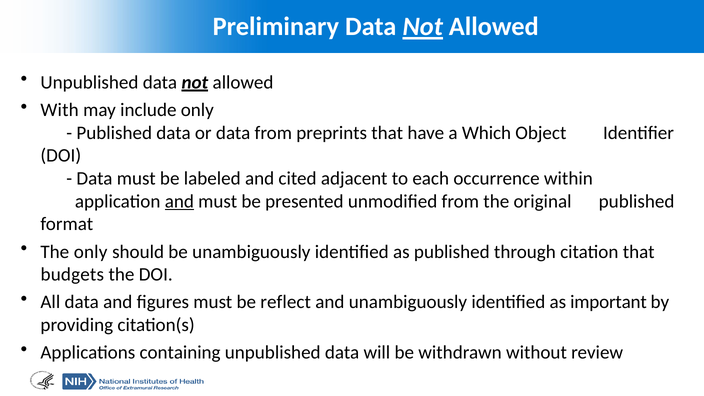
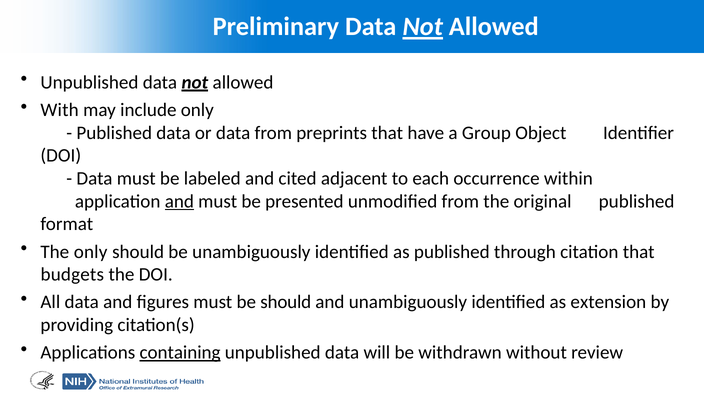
Which: Which -> Group (486, 133)
be reflect: reflect -> should (286, 302)
important: important -> extension (608, 302)
containing underline: none -> present (180, 353)
